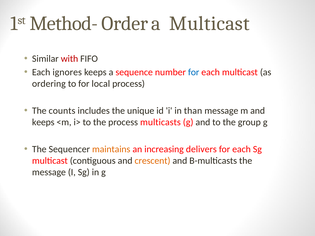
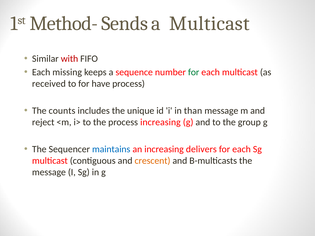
Order: Order -> Sends (125, 23)
ignores: ignores -> missing (67, 72)
for colour: blue -> green (194, 72)
ordering: ordering -> received (49, 84)
local: local -> have (101, 84)
keeps: keeps -> reject (43, 122)
process multicasts: multicasts -> increasing (160, 122)
maintains colour: orange -> blue (111, 149)
